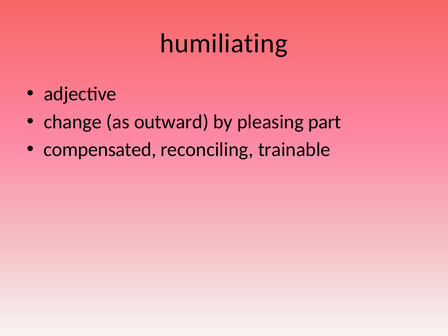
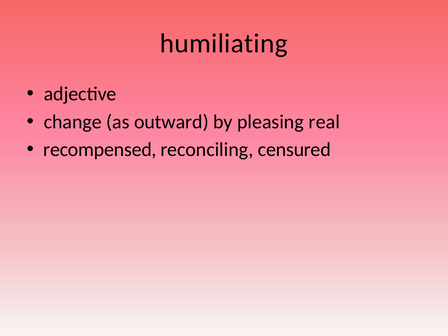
part: part -> real (324, 122)
compensated: compensated -> recompensed (100, 150)
trainable: trainable -> censured (294, 150)
